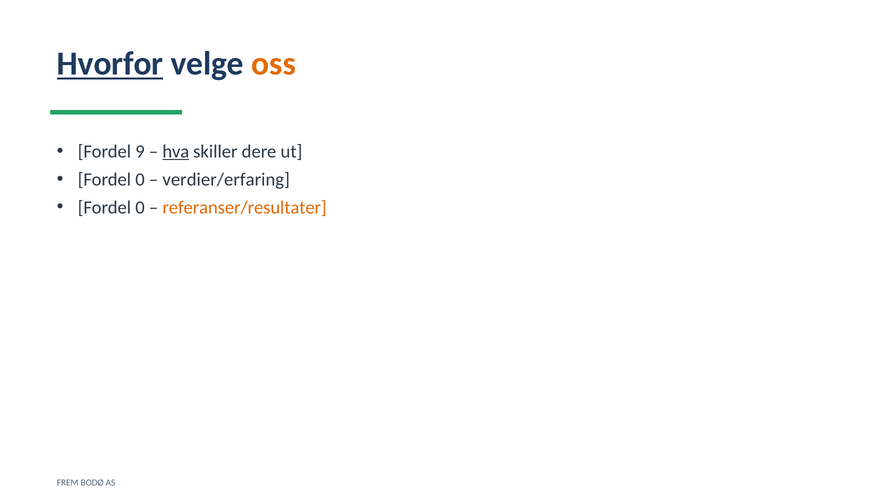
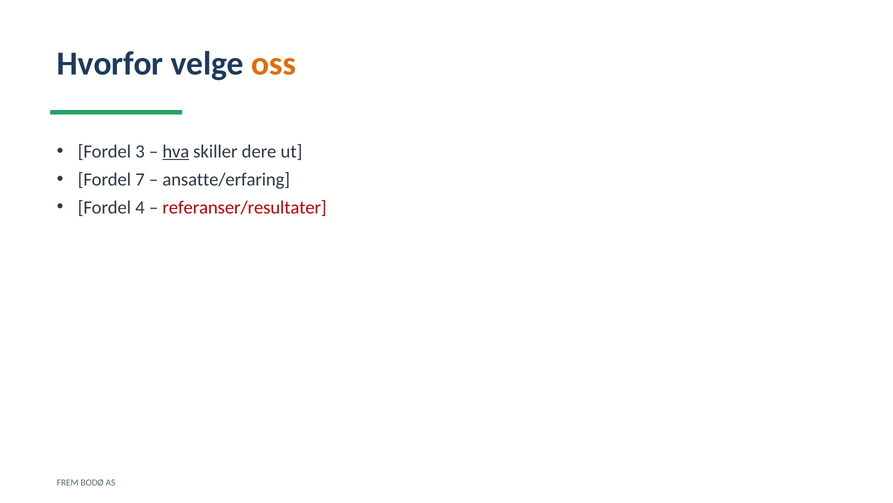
Hvorfor underline: present -> none (110, 64)
9: 9 -> 3 (140, 151)
0: 0 -> 7 (140, 179)
verdier/erfaring: verdier/erfaring -> ansatte/erfaring (226, 179)
0: 0 -> 4 (140, 207)
referanser/resultater colour: orange -> red (245, 207)
